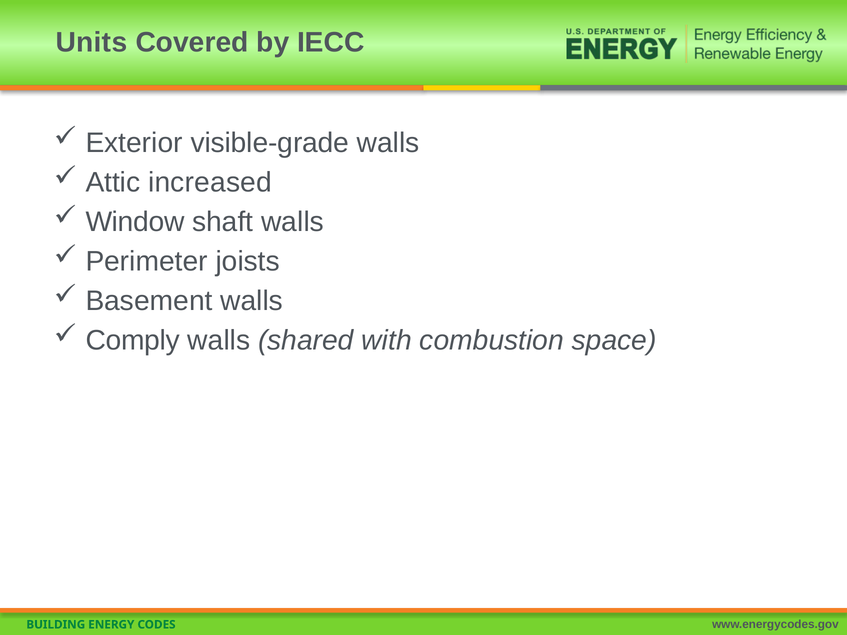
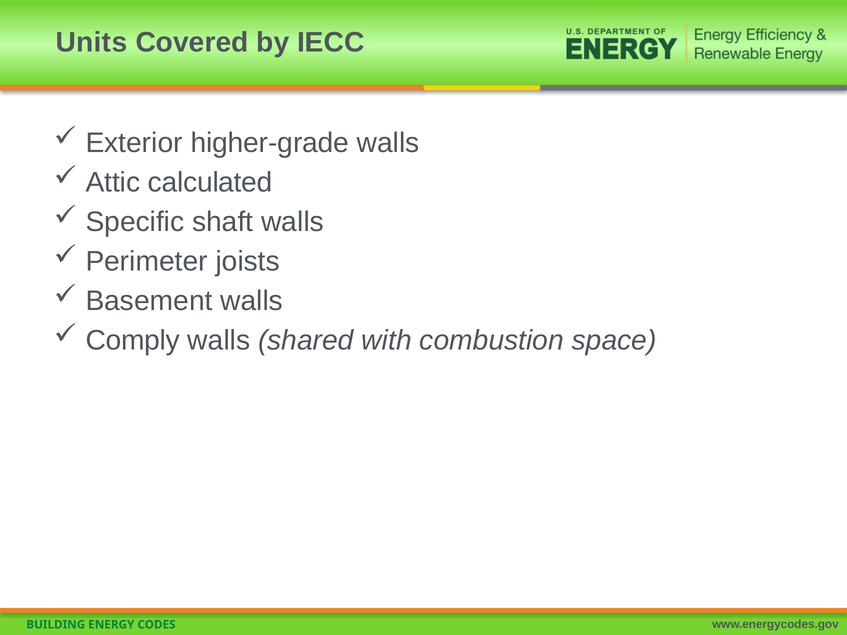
visible-grade: visible-grade -> higher-grade (270, 143)
increased: increased -> calculated (210, 182)
Window: Window -> Specific (135, 222)
